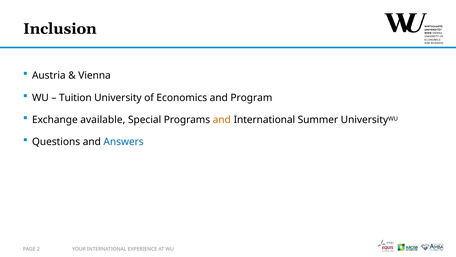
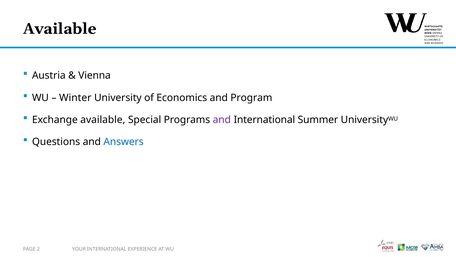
Inclusion: Inclusion -> Available (60, 29)
Tuition: Tuition -> Winter (75, 98)
and colour: orange -> purple (222, 120)
